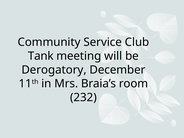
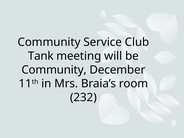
Derogatory: Derogatory -> Community (54, 70)
